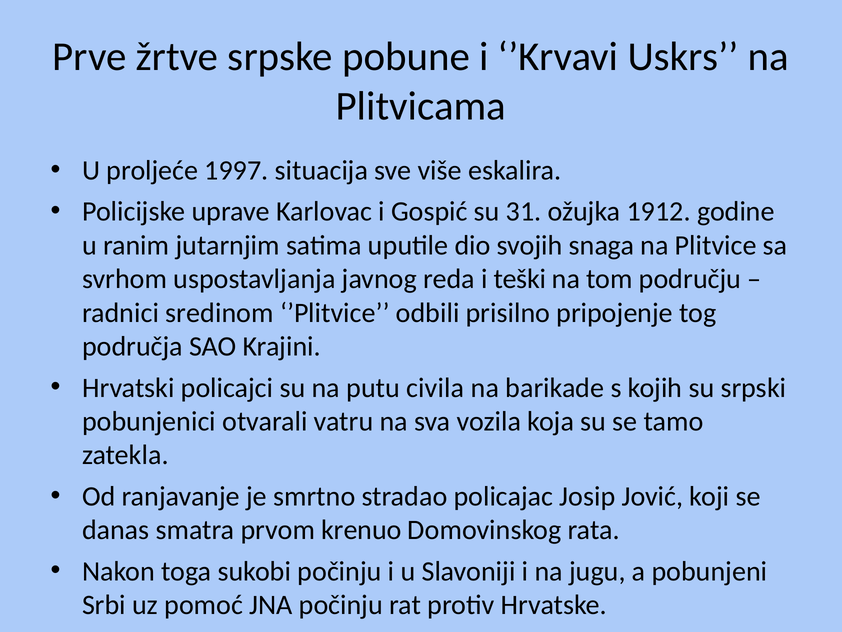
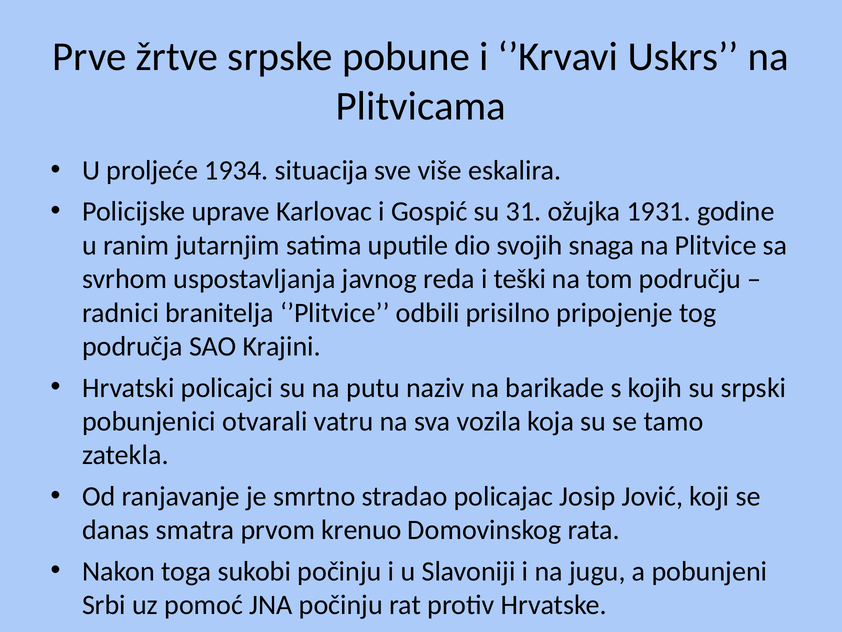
1997: 1997 -> 1934 (236, 170)
1912: 1912 -> 1931 (659, 212)
sredinom: sredinom -> branitelja (220, 313)
civila: civila -> naziv (435, 387)
